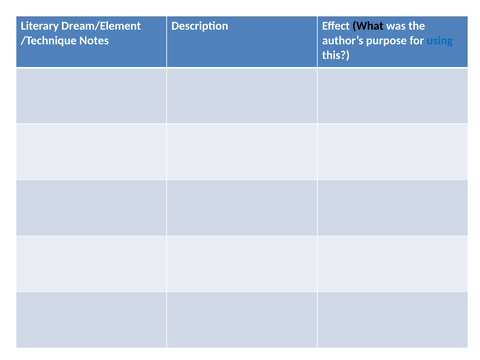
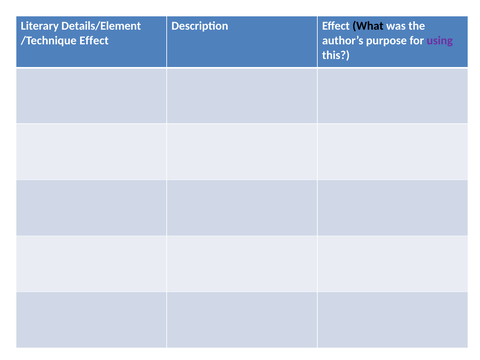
Dream/Element: Dream/Element -> Details/Element (101, 26)
/Technique Notes: Notes -> Effect (94, 41)
using colour: blue -> purple (440, 41)
